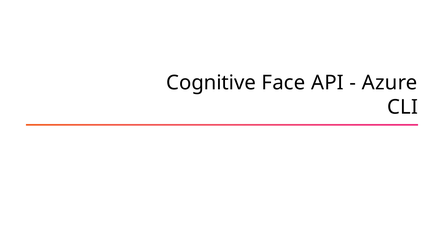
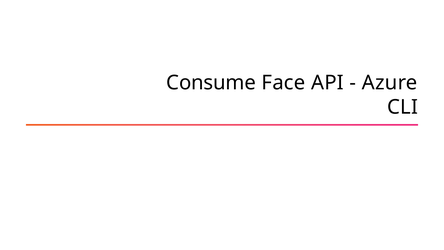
Cognitive: Cognitive -> Consume (211, 83)
